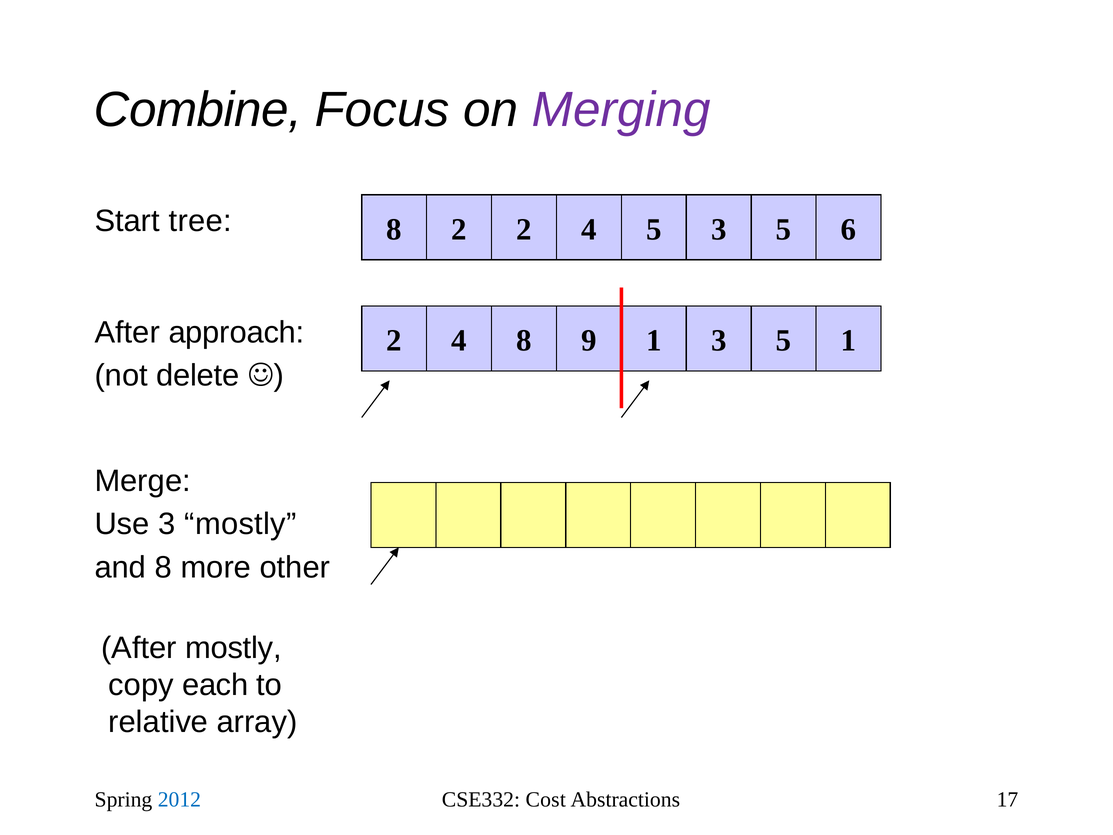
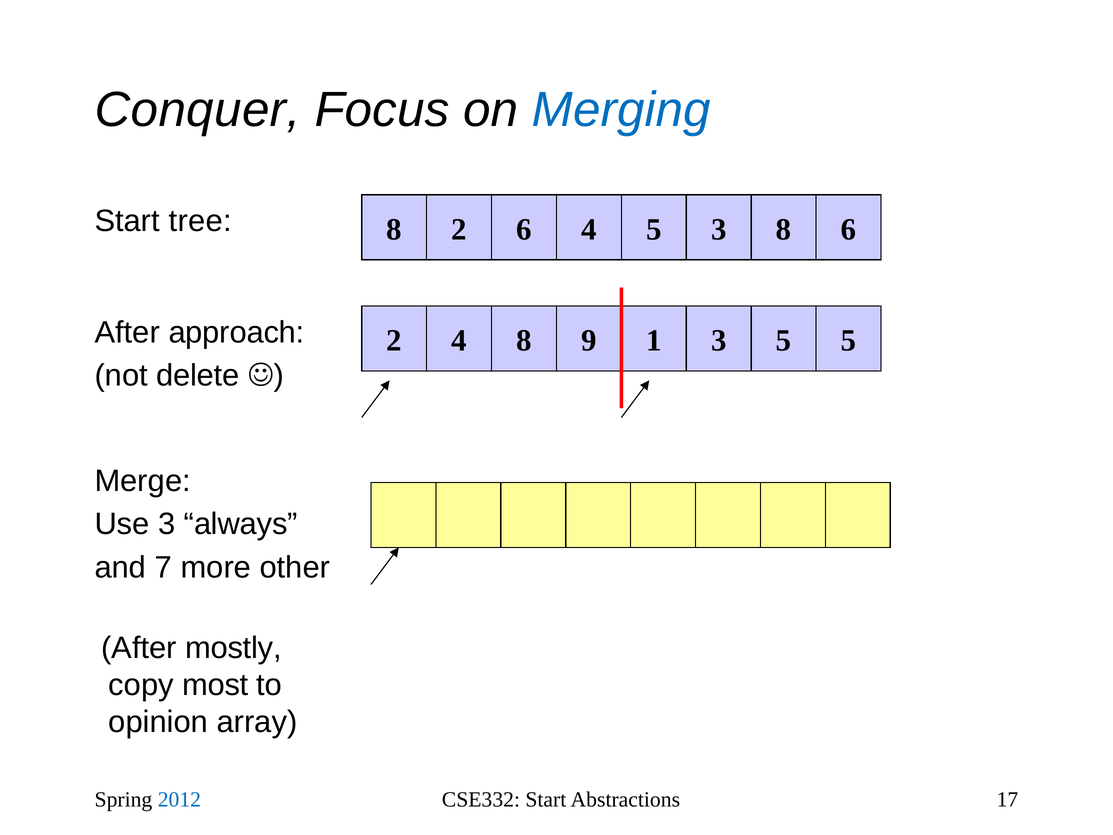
Combine: Combine -> Conquer (198, 110)
Merging colour: purple -> blue (621, 110)
2 2: 2 -> 6 (524, 229)
5 3 5: 5 -> 8 (784, 229)
5 1: 1 -> 5 (849, 341)
3 mostly: mostly -> always (241, 524)
and 8: 8 -> 7 (163, 567)
each: each -> most (215, 685)
relative: relative -> opinion (158, 722)
CSE332 Cost: Cost -> Start (546, 799)
